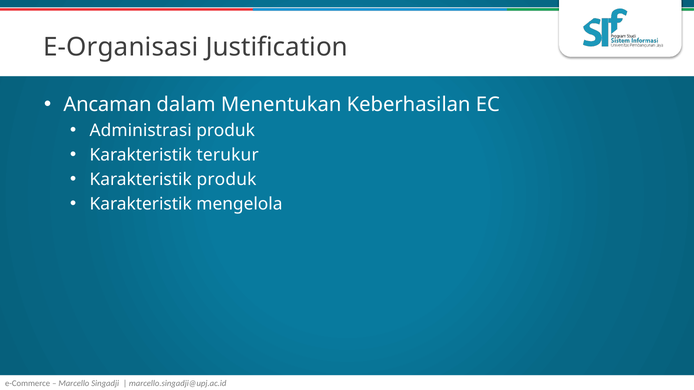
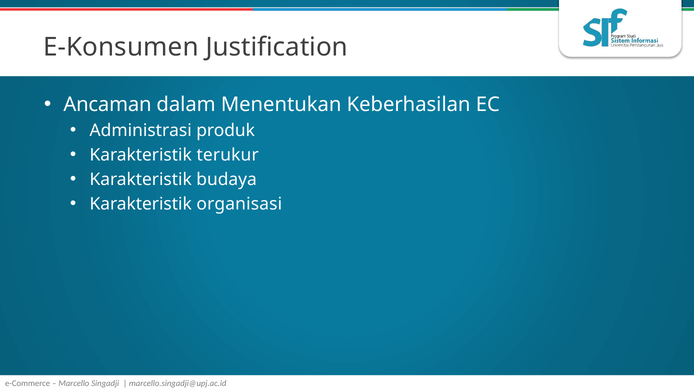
E-Organisasi: E-Organisasi -> E-Konsumen (121, 47)
Karakteristik produk: produk -> budaya (227, 180)
mengelola: mengelola -> organisasi (239, 204)
